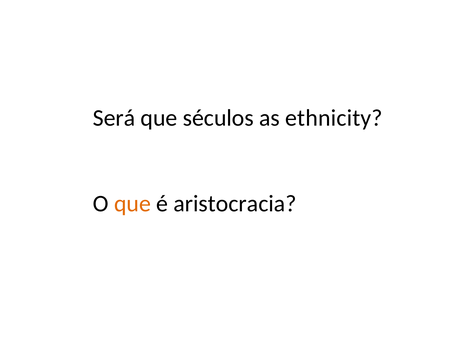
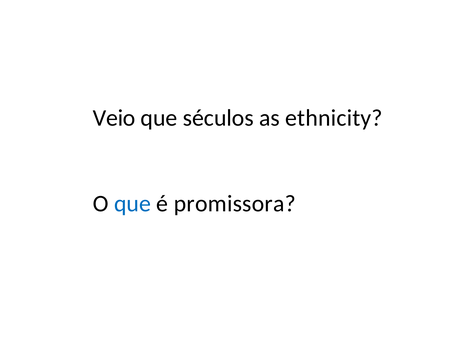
Será: Será -> Veio (114, 118)
que colour: orange -> blue (132, 204)
aristocracia: aristocracia -> promissora (235, 204)
